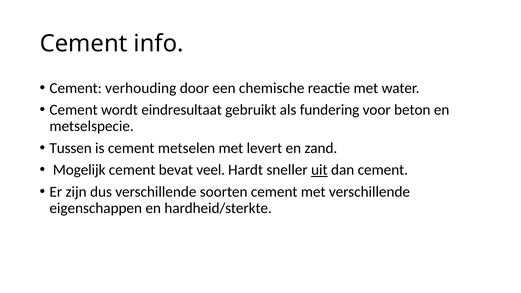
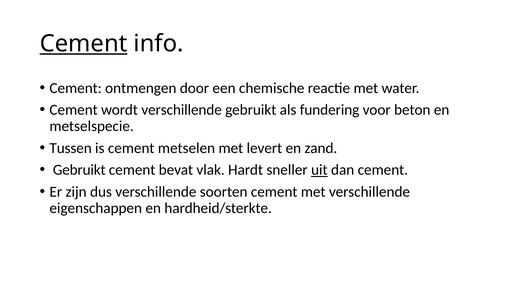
Cement underline: none -> present (84, 44)
verhouding: verhouding -> ontmengen (141, 88)
wordt eindresultaat: eindresultaat -> verschillende (182, 110)
Mogelijk: Mogelijk -> Gebruikt (79, 170)
veel: veel -> vlak (211, 170)
